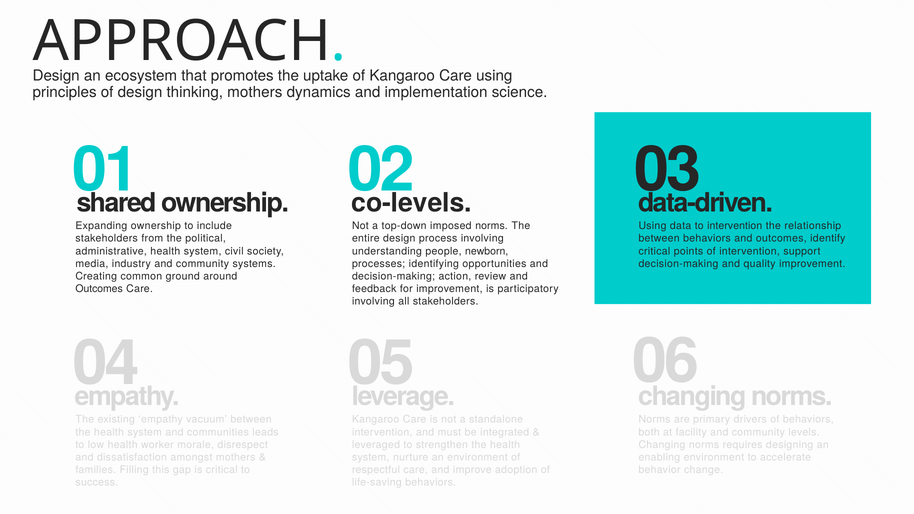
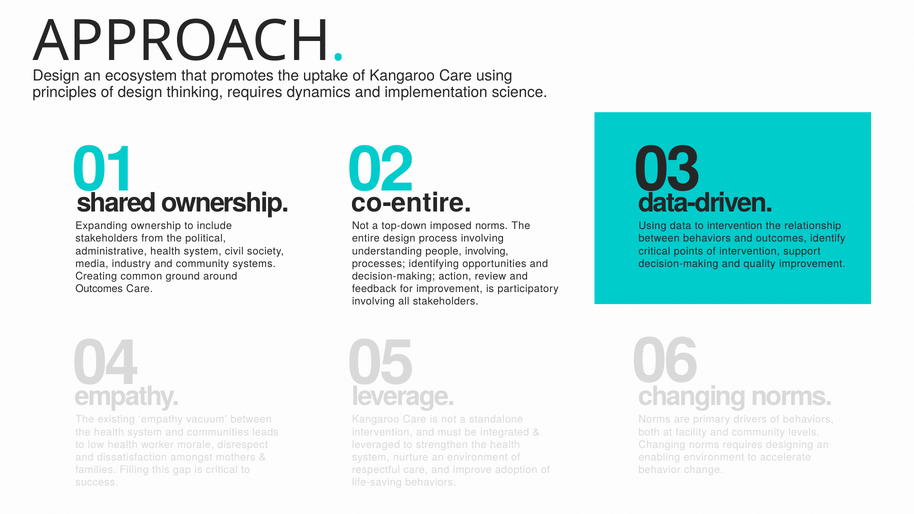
thinking mothers: mothers -> requires (255, 92)
co-levels: co-levels -> co-entire (411, 203)
people newborn: newborn -> involving (487, 251)
